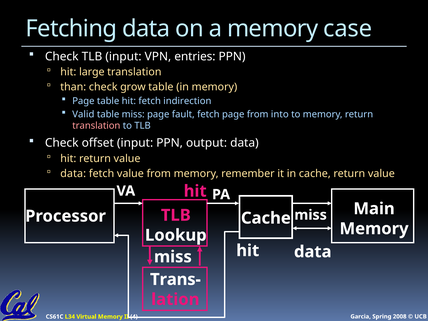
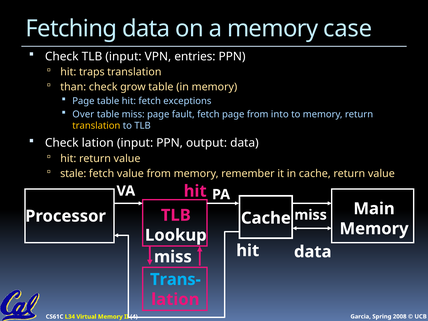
large: large -> traps (92, 72)
indirection: indirection -> exceptions (187, 101)
Valid: Valid -> Over (83, 114)
translation colour: pink -> yellow (96, 126)
Check offset: offset -> lation (98, 143)
data: data -> stale (73, 173)
Trans- colour: white -> light blue (175, 279)
